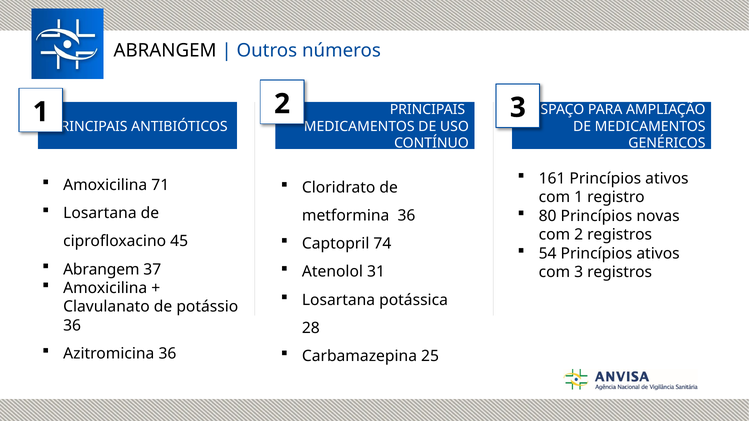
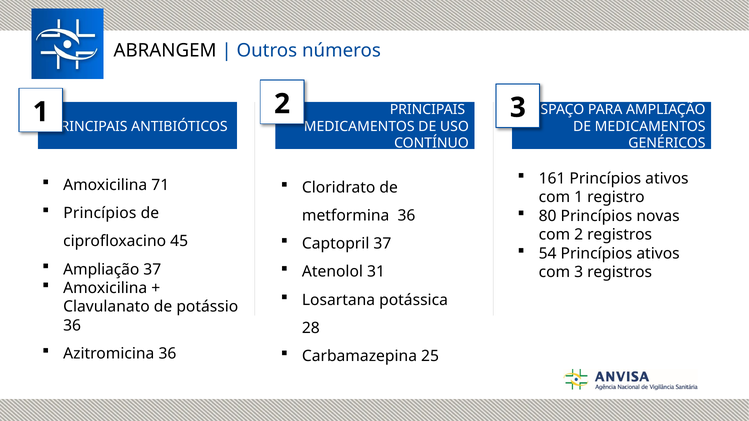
Losartana: Losartana -> Princípios (100, 213)
Captopril 74: 74 -> 37 (382, 244)
Abrangem: Abrangem -> Ampliação (101, 270)
